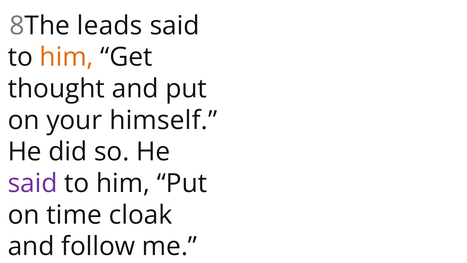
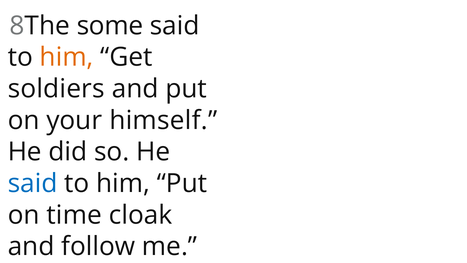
leads: leads -> some (110, 26)
thought: thought -> soldiers (56, 89)
said colour: purple -> blue (33, 183)
